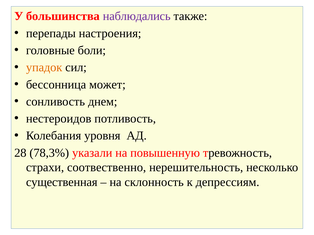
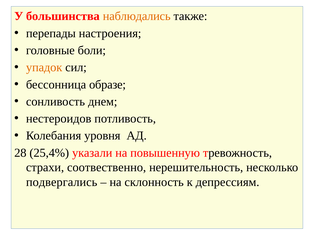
наблюдались colour: purple -> orange (137, 16)
может: может -> образе (107, 85)
78,3%: 78,3% -> 25,4% (49, 153)
существенная: существенная -> подвергались (62, 182)
